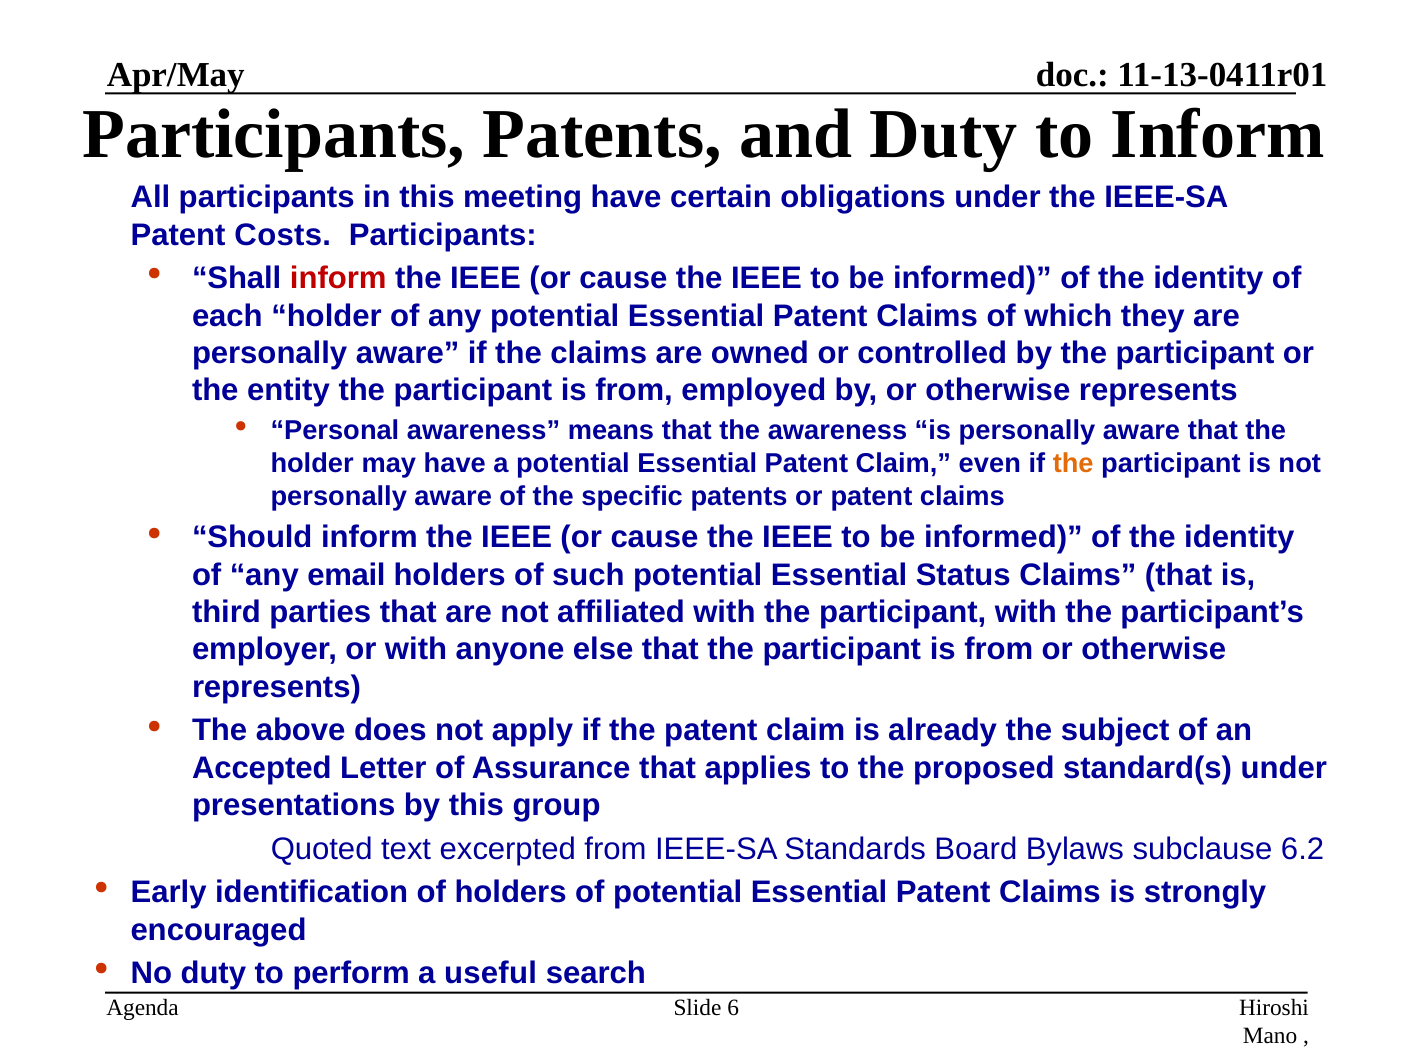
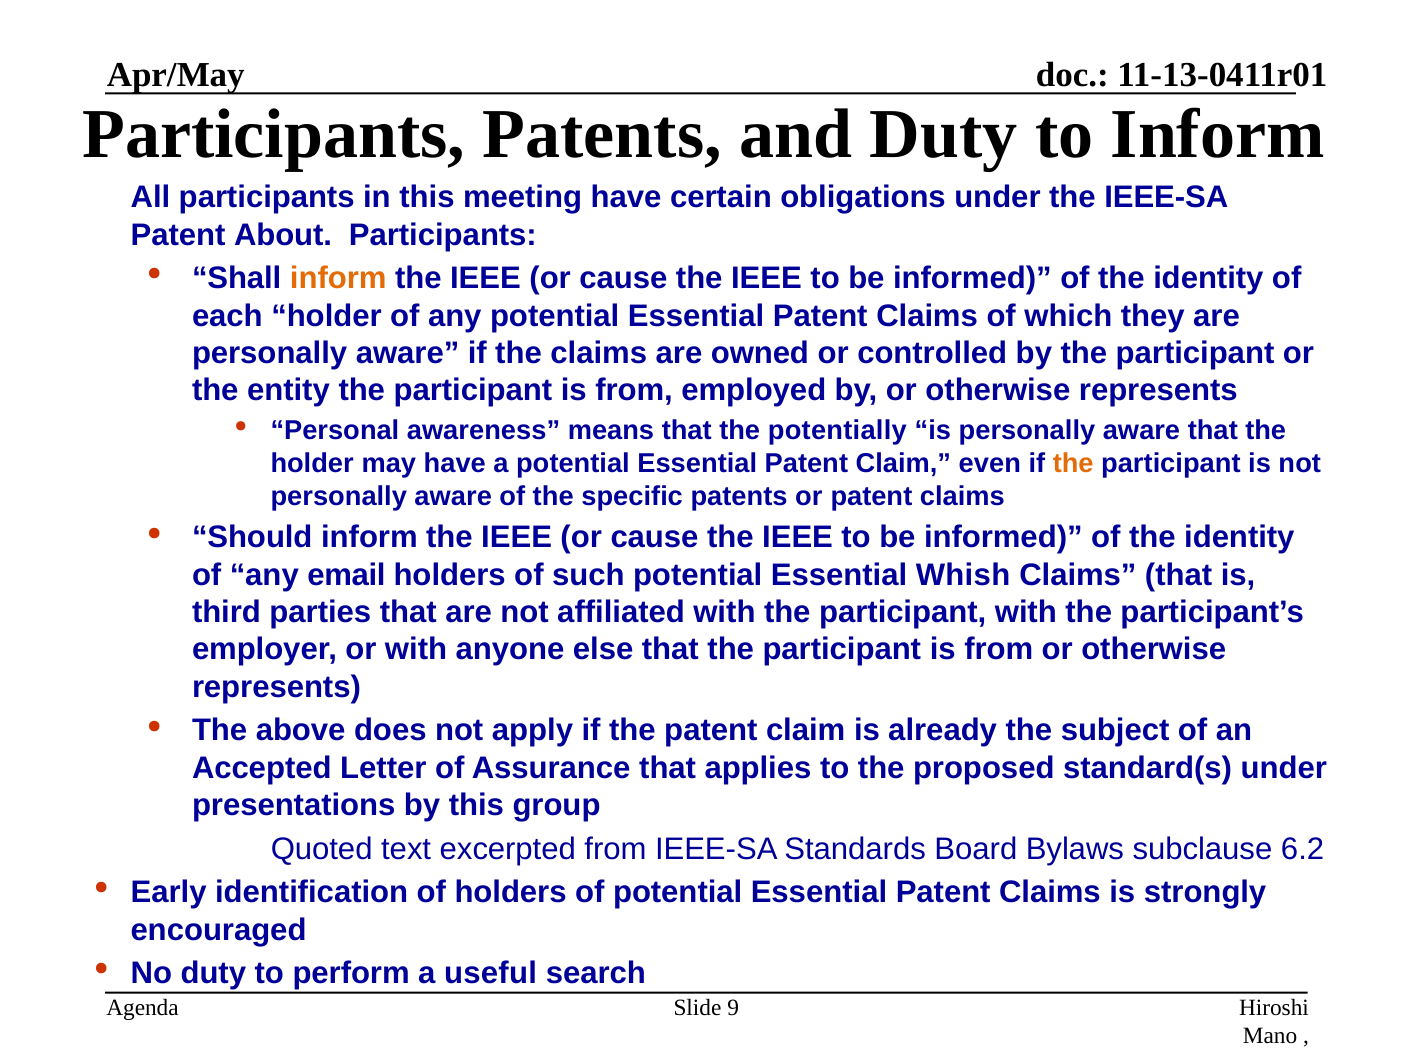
Costs: Costs -> About (283, 235)
inform colour: red -> orange (338, 278)
the awareness: awareness -> potentially (837, 431)
Status: Status -> Whish (963, 575)
6: 6 -> 9 (733, 1008)
